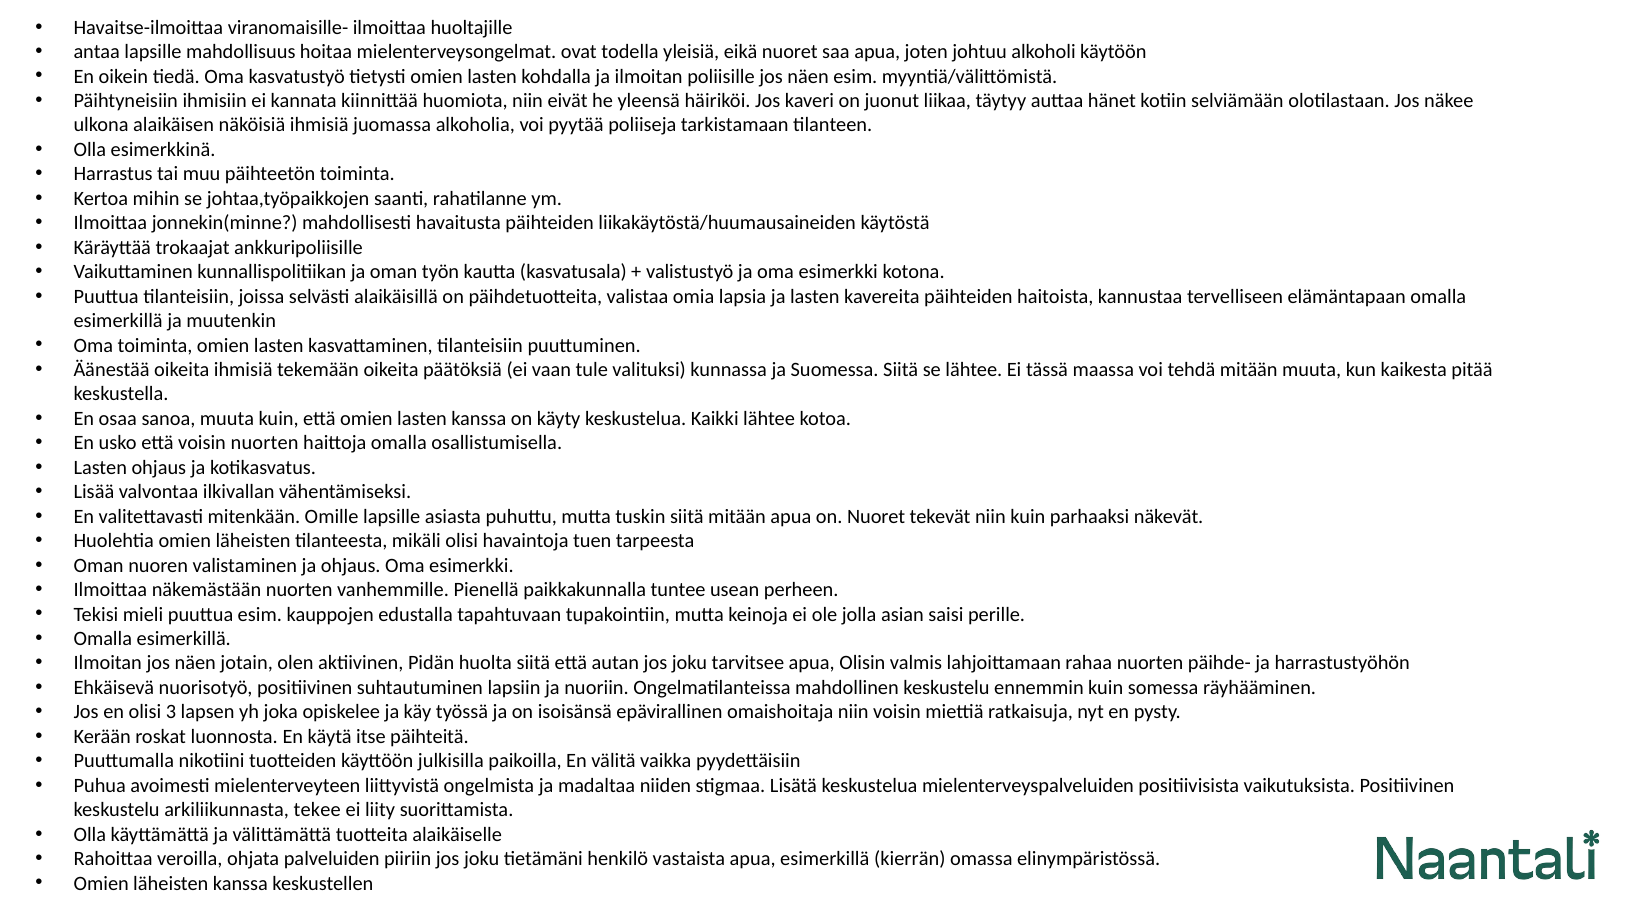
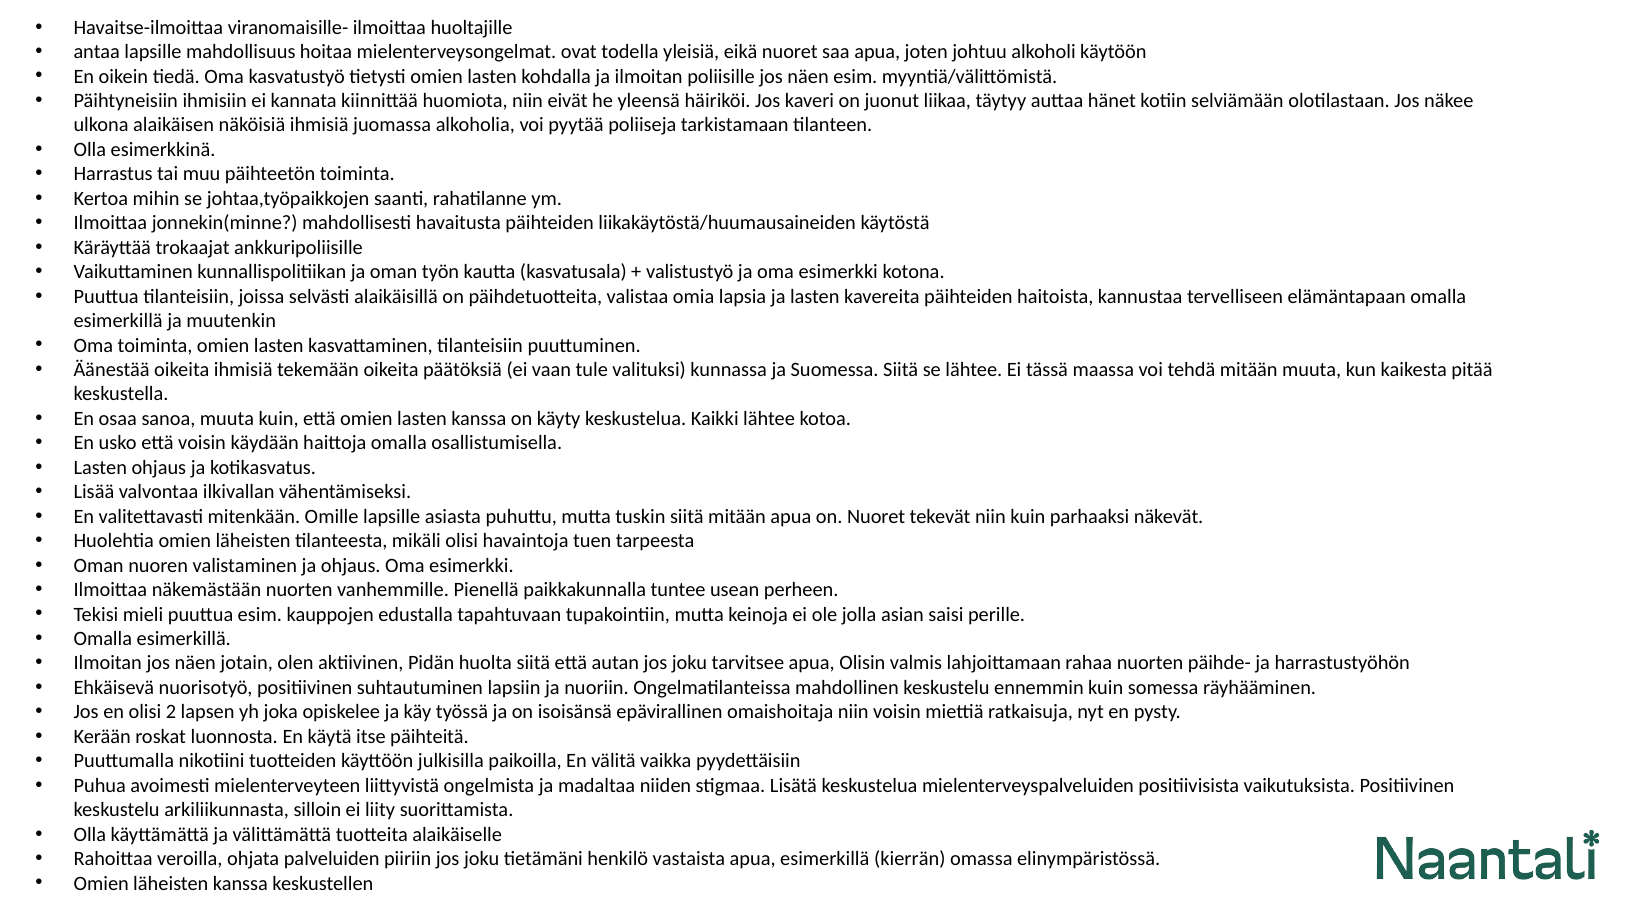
voisin nuorten: nuorten -> käydään (265, 443)
3: 3 -> 2 (171, 712)
tekee: tekee -> silloin (317, 810)
